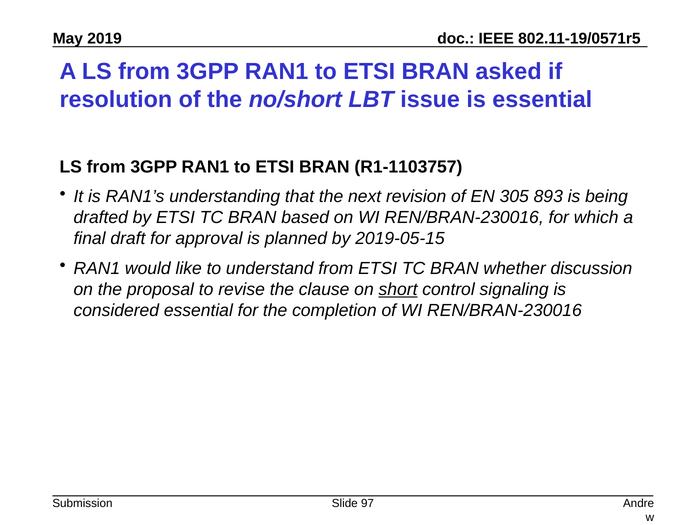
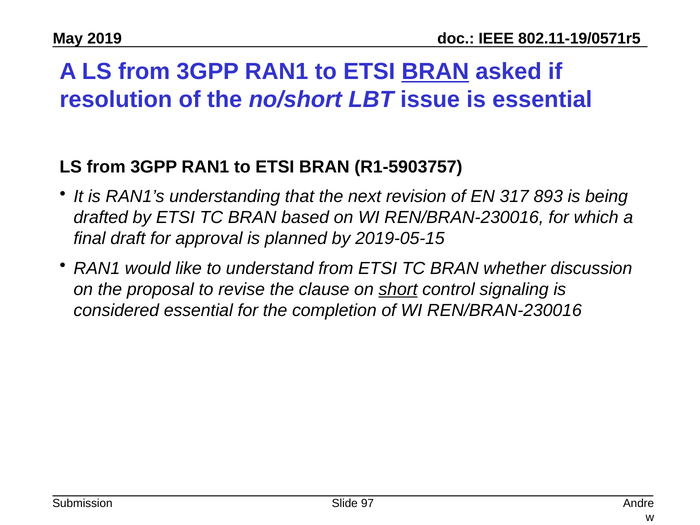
BRAN underline: none -> present (435, 72)
R1-1103757: R1-1103757 -> R1-5903757 (408, 167)
305: 305 -> 317 (514, 197)
